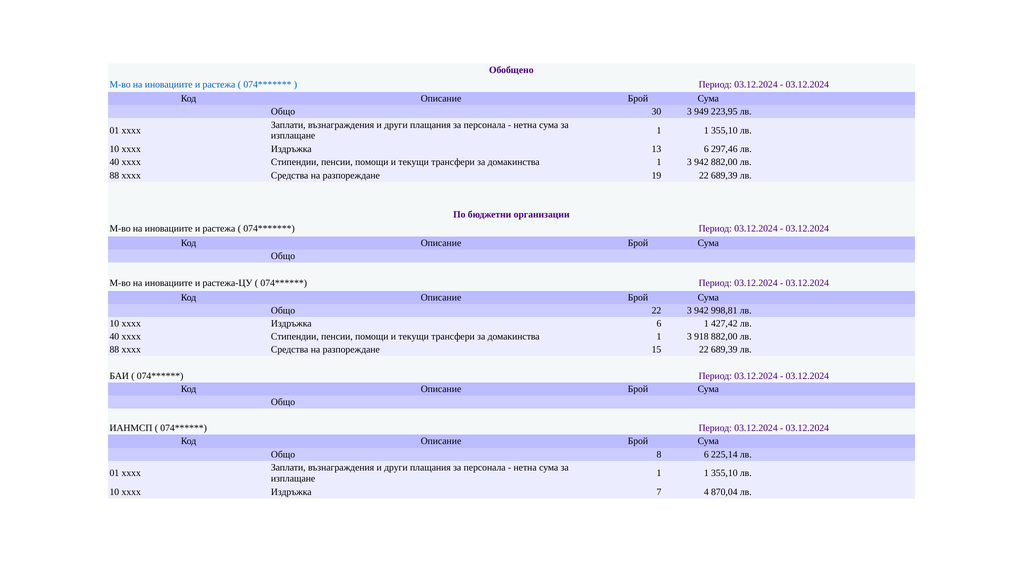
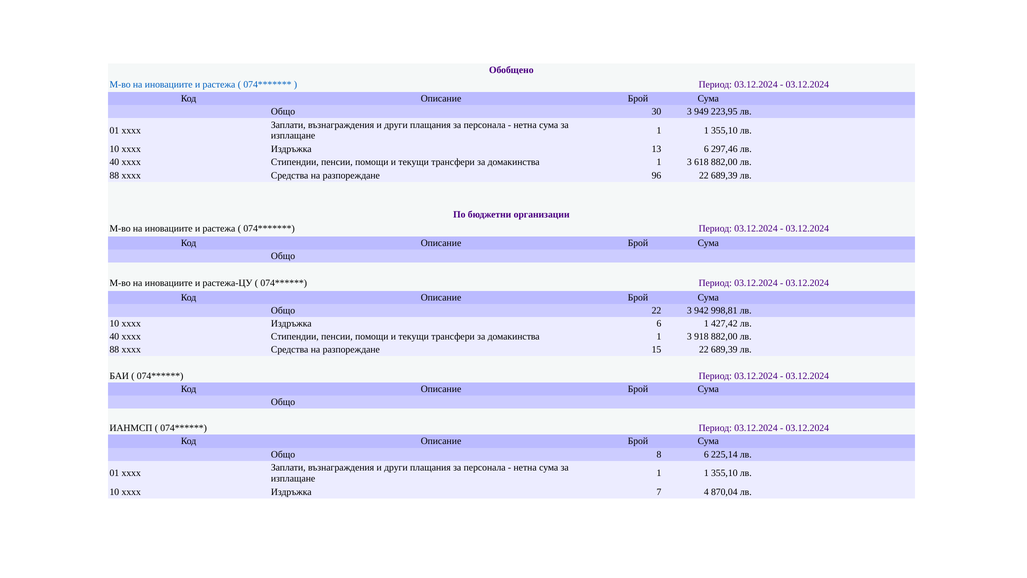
1 3 942: 942 -> 618 (701, 162)
19: 19 -> 96 (656, 175)
